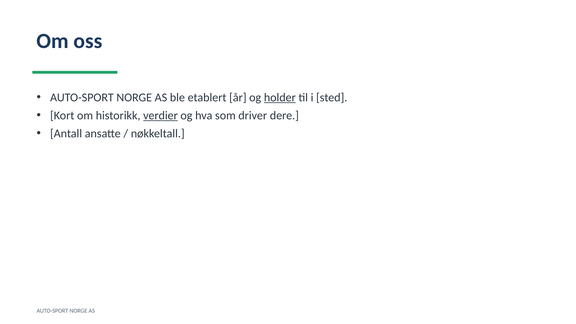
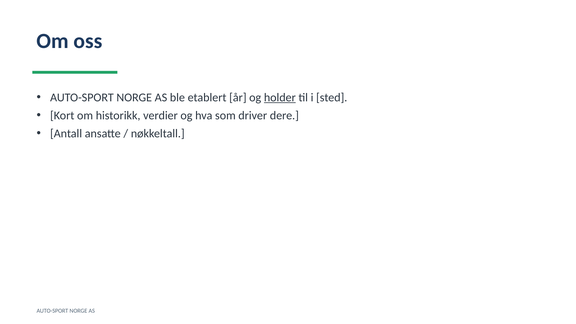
verdier underline: present -> none (160, 116)
